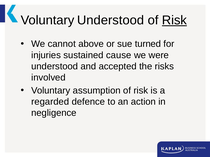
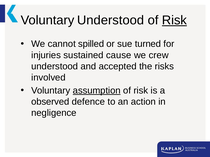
above: above -> spilled (91, 44)
were: were -> crew (159, 55)
assumption underline: none -> present (97, 91)
regarded: regarded -> observed (50, 102)
